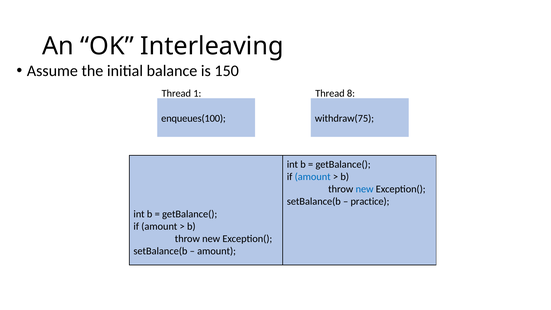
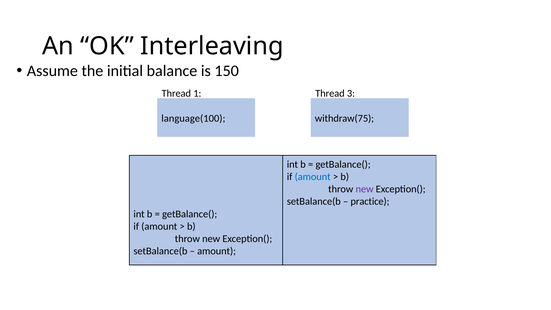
8: 8 -> 3 (351, 93)
enqueues(100: enqueues(100 -> language(100 (193, 118)
new colour: blue -> purple (365, 189)
